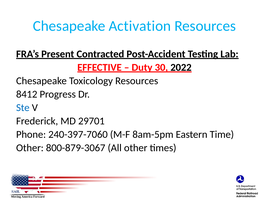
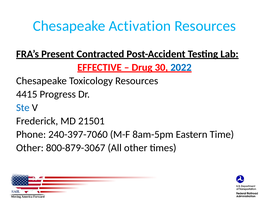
Duty: Duty -> Drug (142, 67)
2022 colour: black -> blue (181, 67)
8412: 8412 -> 4415 (27, 94)
29701: 29701 -> 21501 (91, 121)
